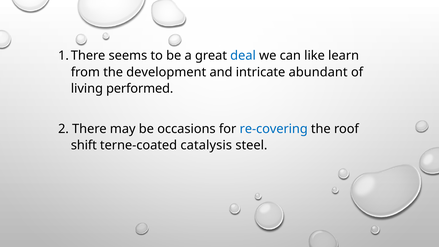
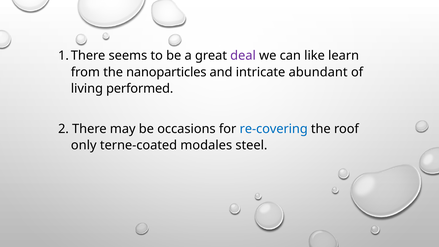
deal colour: blue -> purple (243, 56)
development: development -> nanoparticles (166, 72)
shift: shift -> only (84, 145)
catalysis: catalysis -> modales (206, 145)
